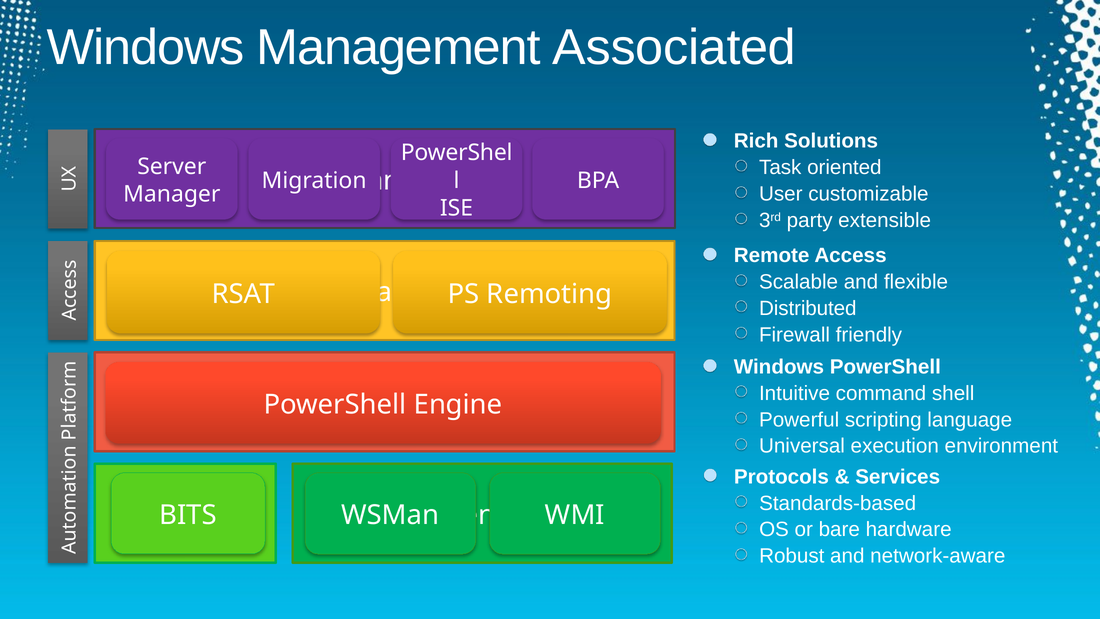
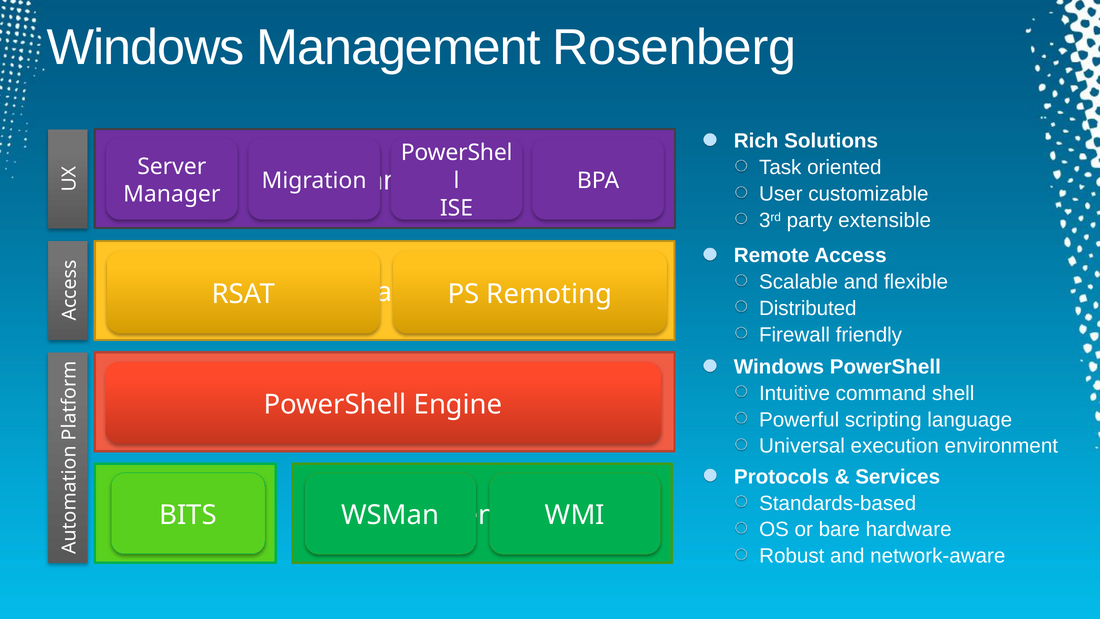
Associated: Associated -> Rosenberg (674, 48)
